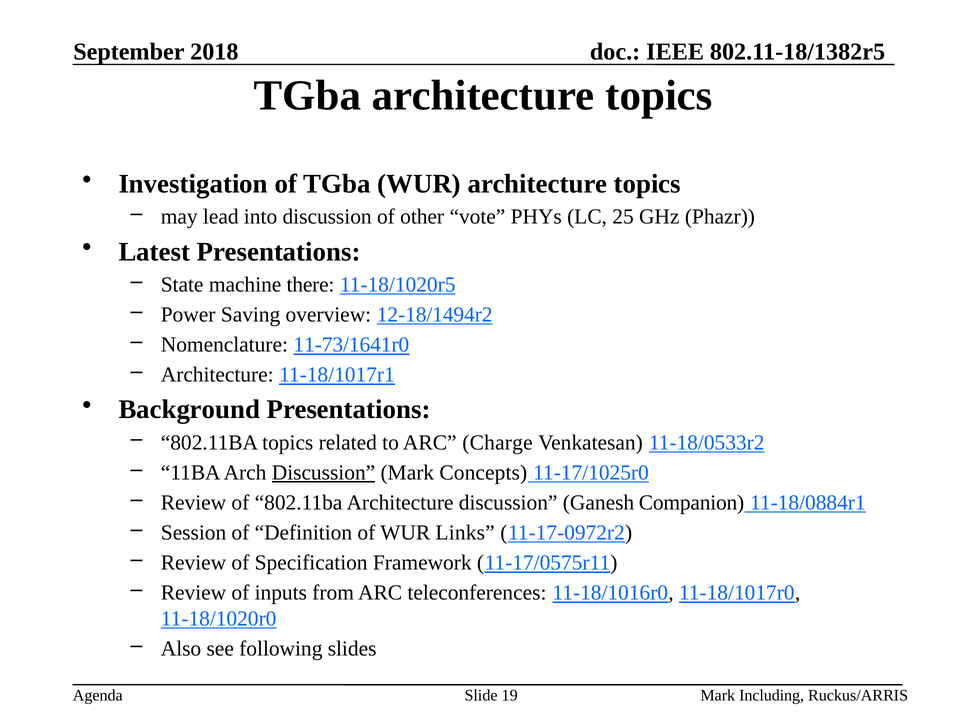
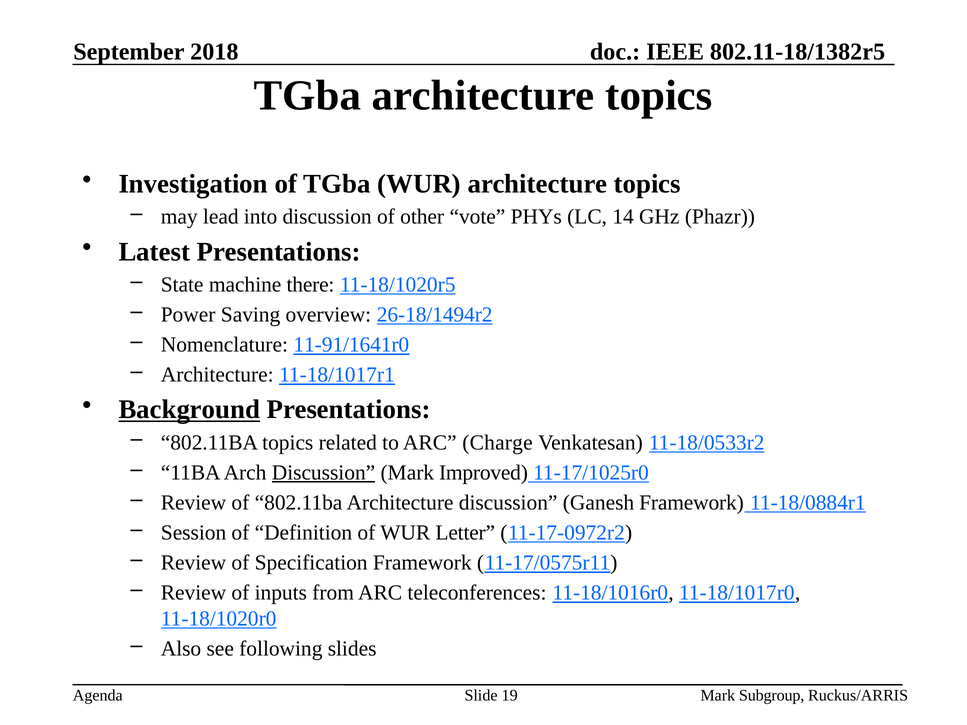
25: 25 -> 14 (623, 217)
12-18/1494r2: 12-18/1494r2 -> 26-18/1494r2 (435, 315)
11-73/1641r0: 11-73/1641r0 -> 11-91/1641r0 (351, 345)
Background underline: none -> present (189, 410)
Concepts: Concepts -> Improved (483, 473)
Ganesh Companion: Companion -> Framework (691, 503)
Links: Links -> Letter (465, 533)
Including: Including -> Subgroup (772, 696)
